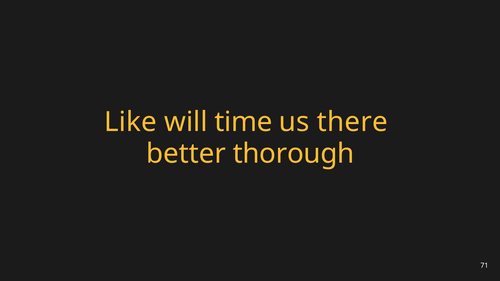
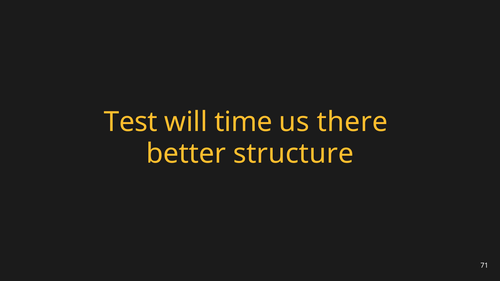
Like: Like -> Test (131, 122)
thorough: thorough -> structure (293, 154)
